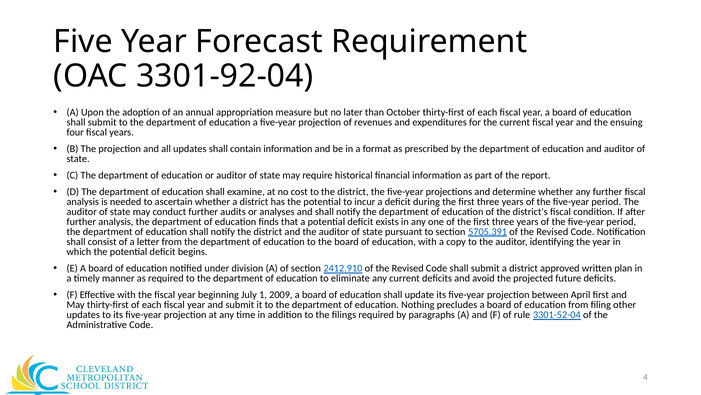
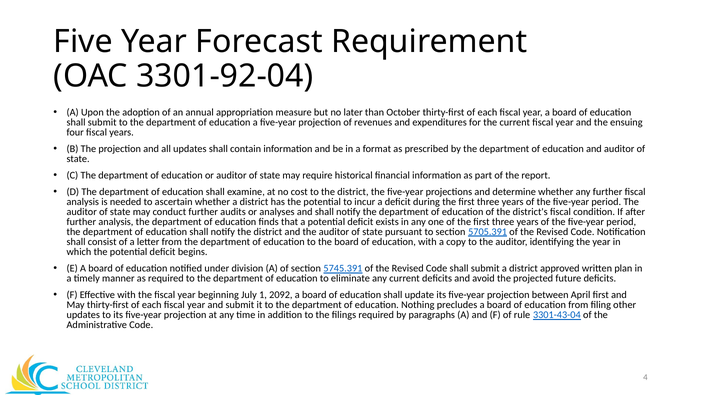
2412.910: 2412.910 -> 5745.391 (343, 268)
2009: 2009 -> 2092 (281, 294)
3301-52-04: 3301-52-04 -> 3301-43-04 (557, 314)
